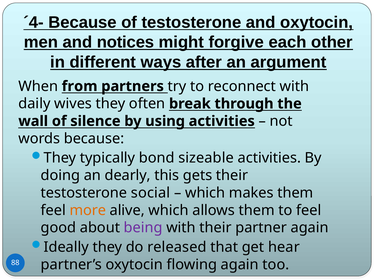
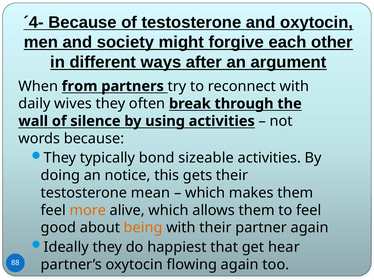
notices: notices -> society (125, 42)
dearly: dearly -> notice (128, 176)
social: social -> mean (151, 193)
being colour: purple -> orange (143, 228)
released: released -> happiest (177, 247)
